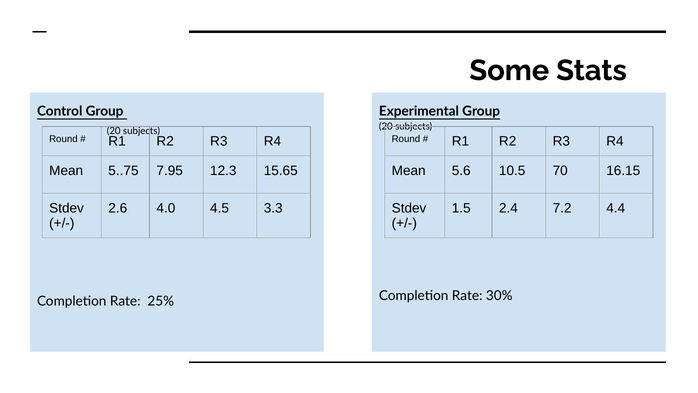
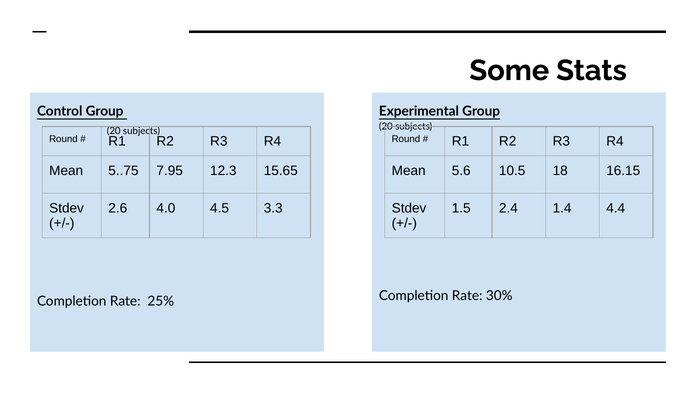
70: 70 -> 18 (560, 170)
7.2: 7.2 -> 1.4 (562, 208)
